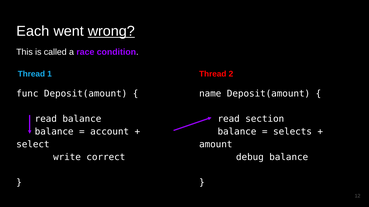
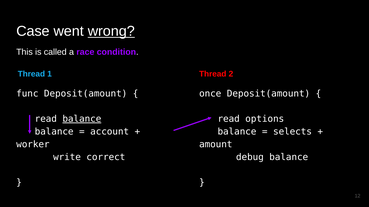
Each: Each -> Case (33, 31)
name: name -> once (210, 94)
balance underline: none -> present (82, 119)
section: section -> options (265, 119)
select: select -> worker (33, 145)
